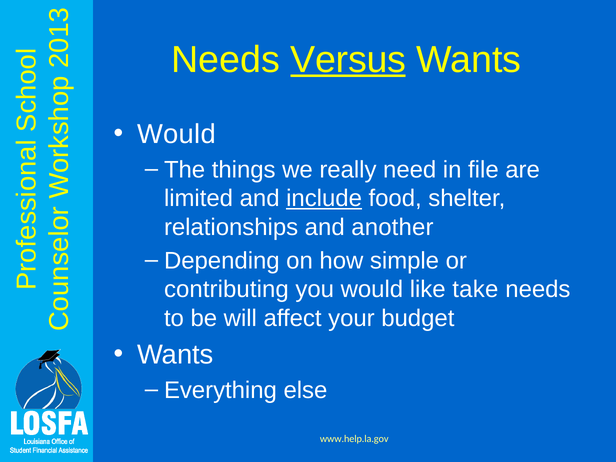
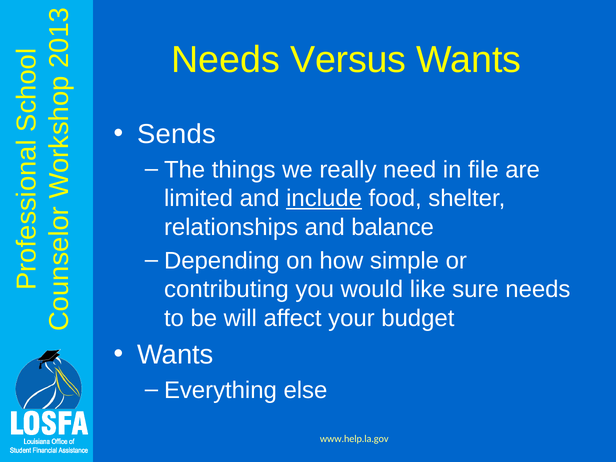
Versus underline: present -> none (348, 60)
Would: Would -> Sends (177, 134)
another: another -> balance (393, 227)
take: take -> sure (475, 290)
